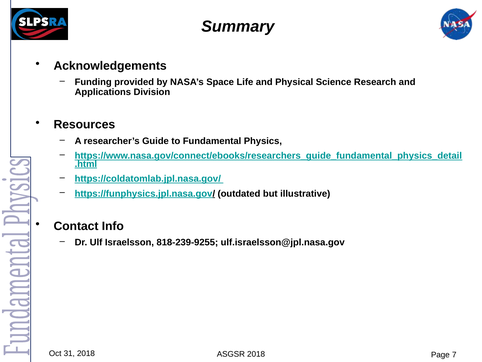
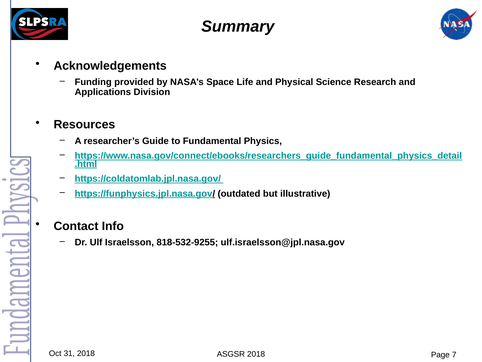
818-239-9255: 818-239-9255 -> 818-532-9255 (187, 242)
